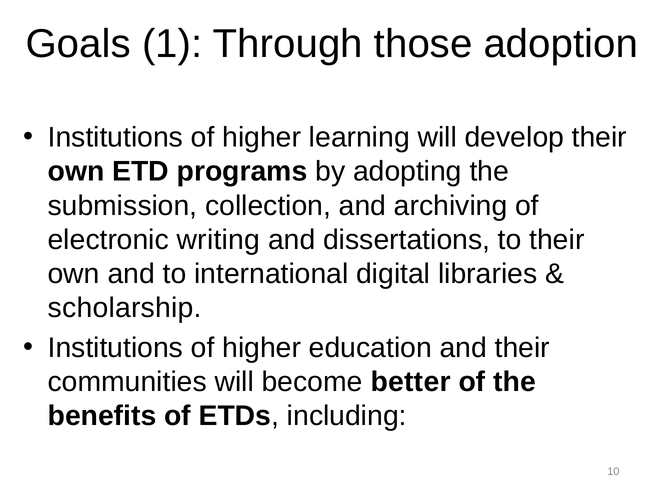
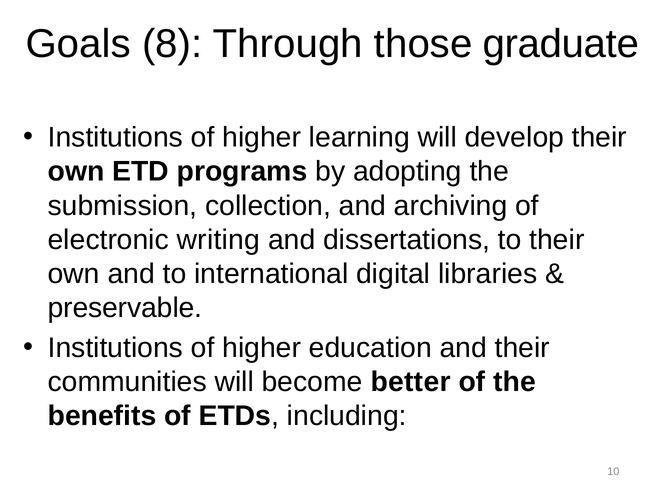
1: 1 -> 8 (172, 44)
adoption: adoption -> graduate (561, 44)
scholarship: scholarship -> preservable (125, 308)
